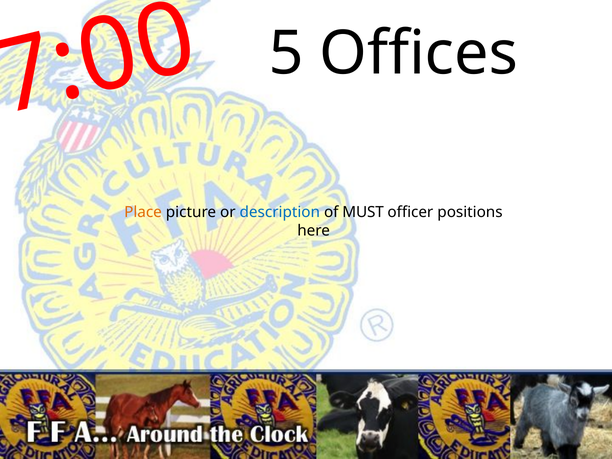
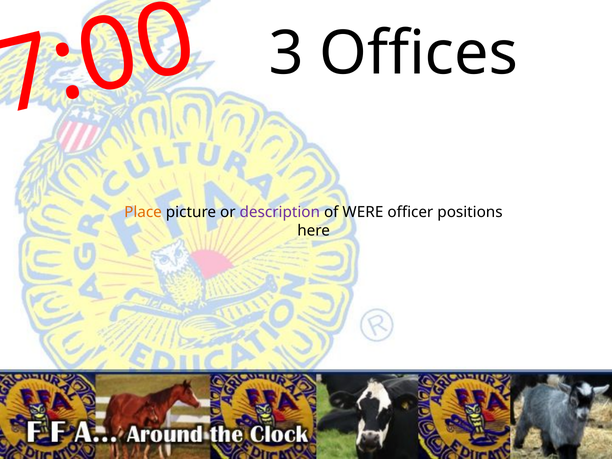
5: 5 -> 3 (286, 53)
description colour: blue -> purple (280, 212)
MUST: MUST -> WERE (363, 212)
